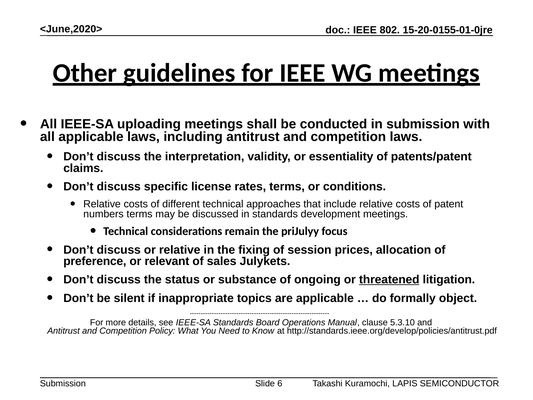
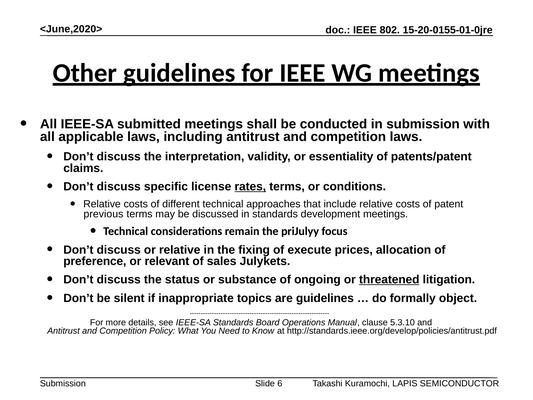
uploading: uploading -> submitted (149, 124)
rates underline: none -> present (250, 187)
numbers: numbers -> previous (103, 214)
session: session -> execute (310, 250)
are applicable: applicable -> guidelines (325, 298)
